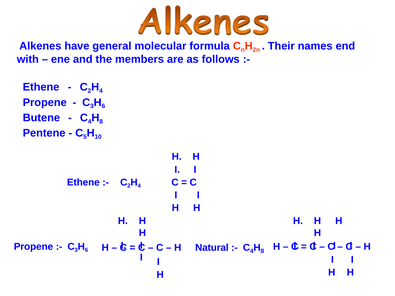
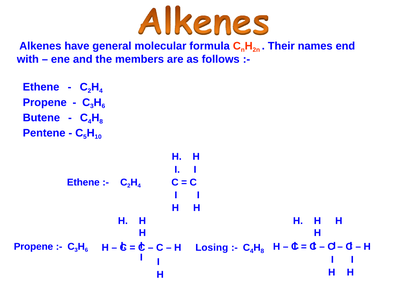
Natural: Natural -> Losing (212, 248)
